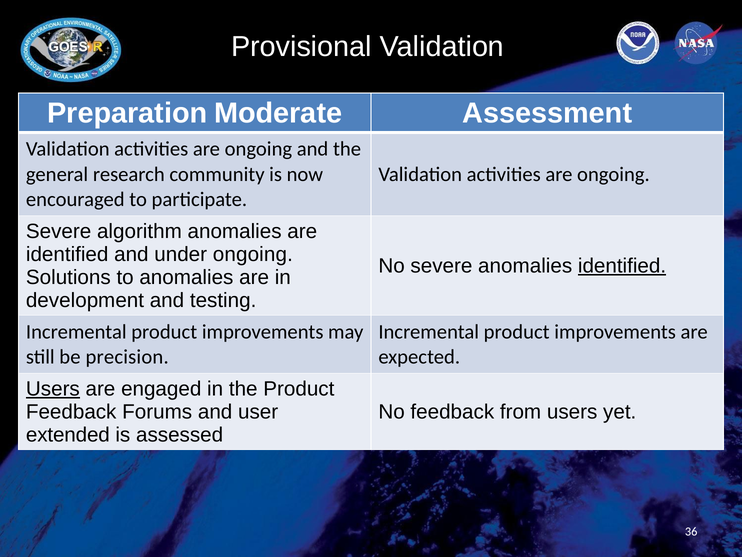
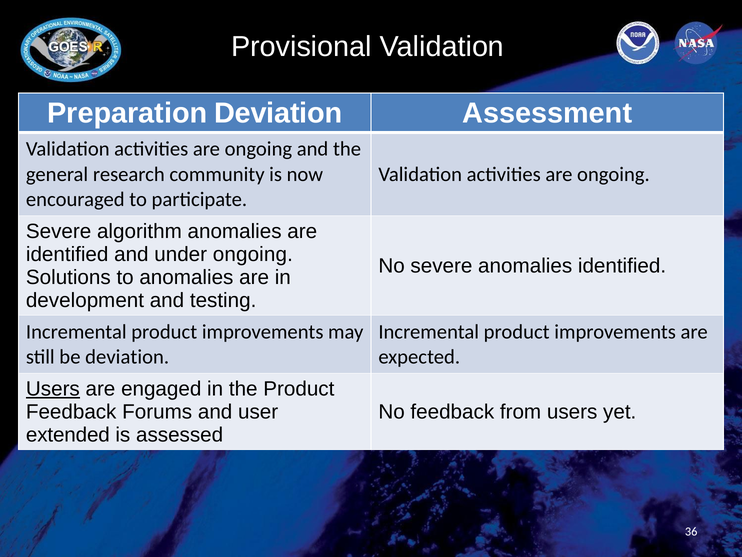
Preparation Moderate: Moderate -> Deviation (278, 113)
identified underline: present -> none (622, 266)
be precision: precision -> deviation (127, 357)
